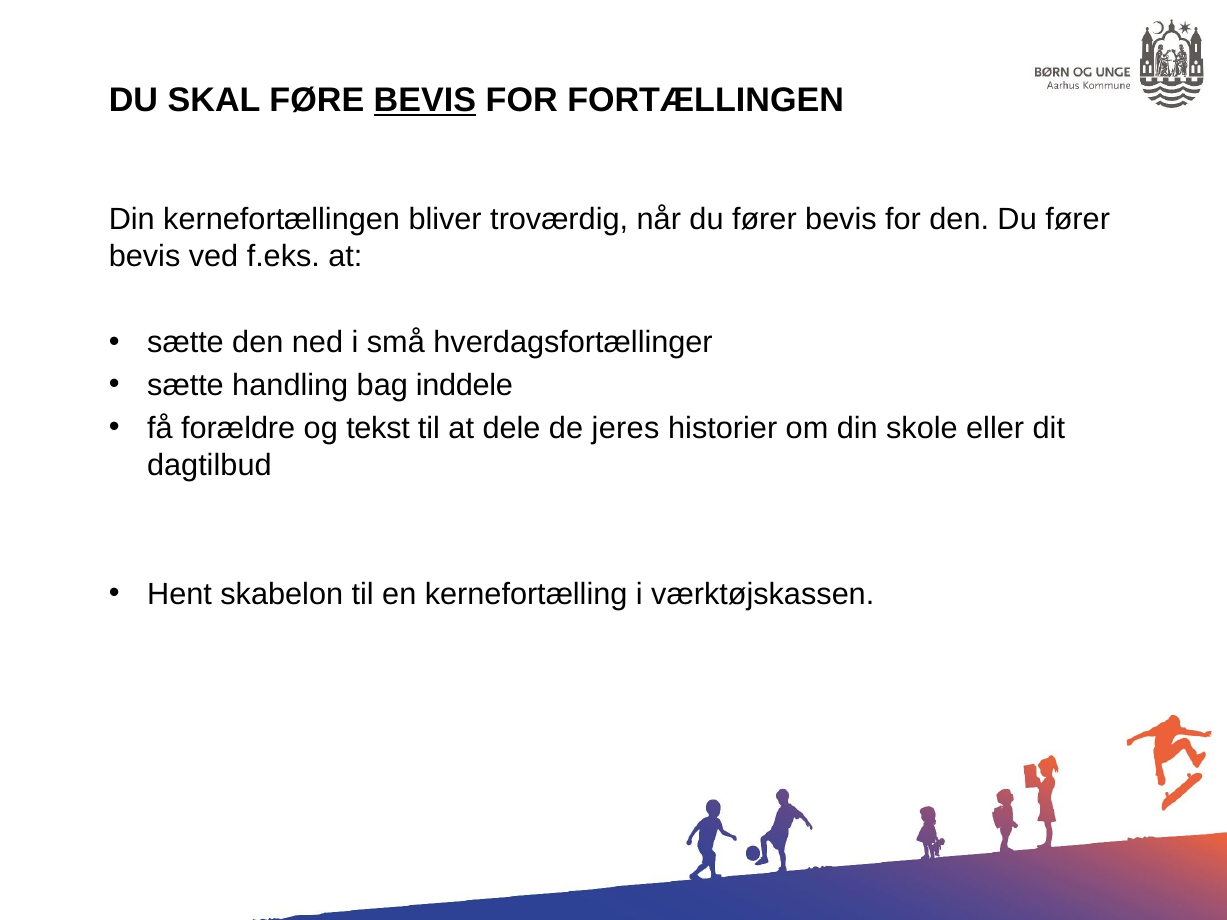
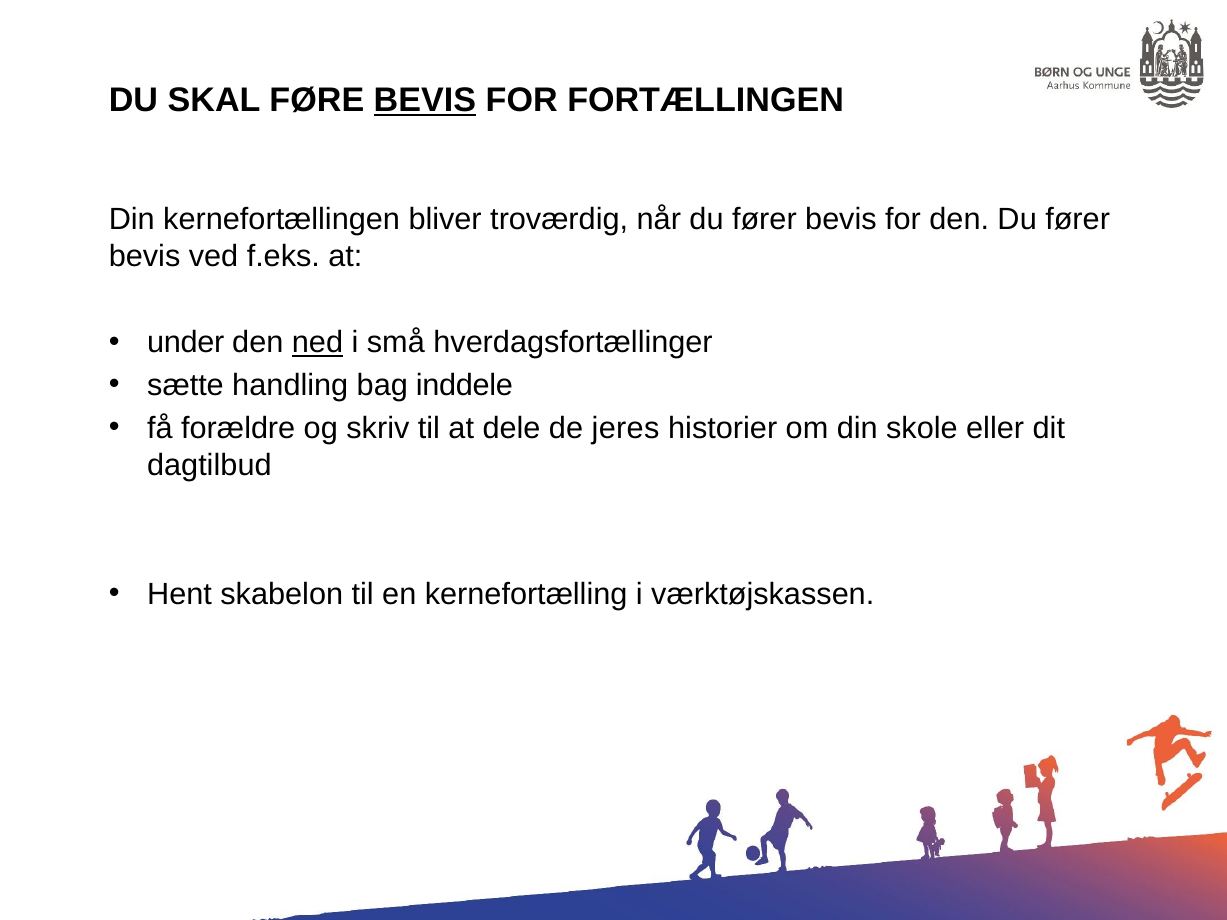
sætte: sætte -> under (186, 343)
ned underline: none -> present (317, 343)
tekst: tekst -> skriv (378, 429)
